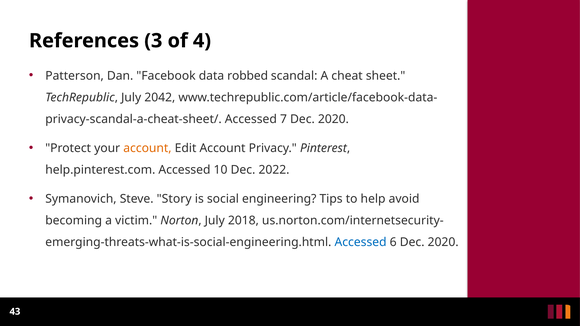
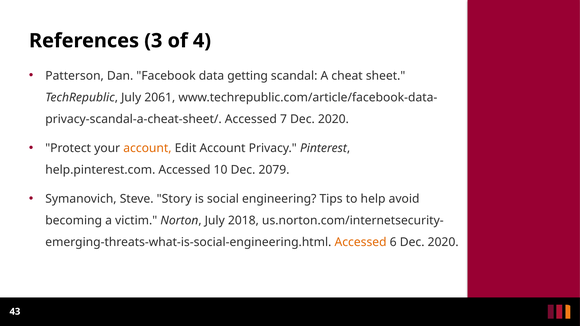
robbed: robbed -> getting (248, 76)
2042: 2042 -> 2061 (160, 97)
2022: 2022 -> 2079 (274, 170)
Accessed colour: blue -> orange (361, 242)
